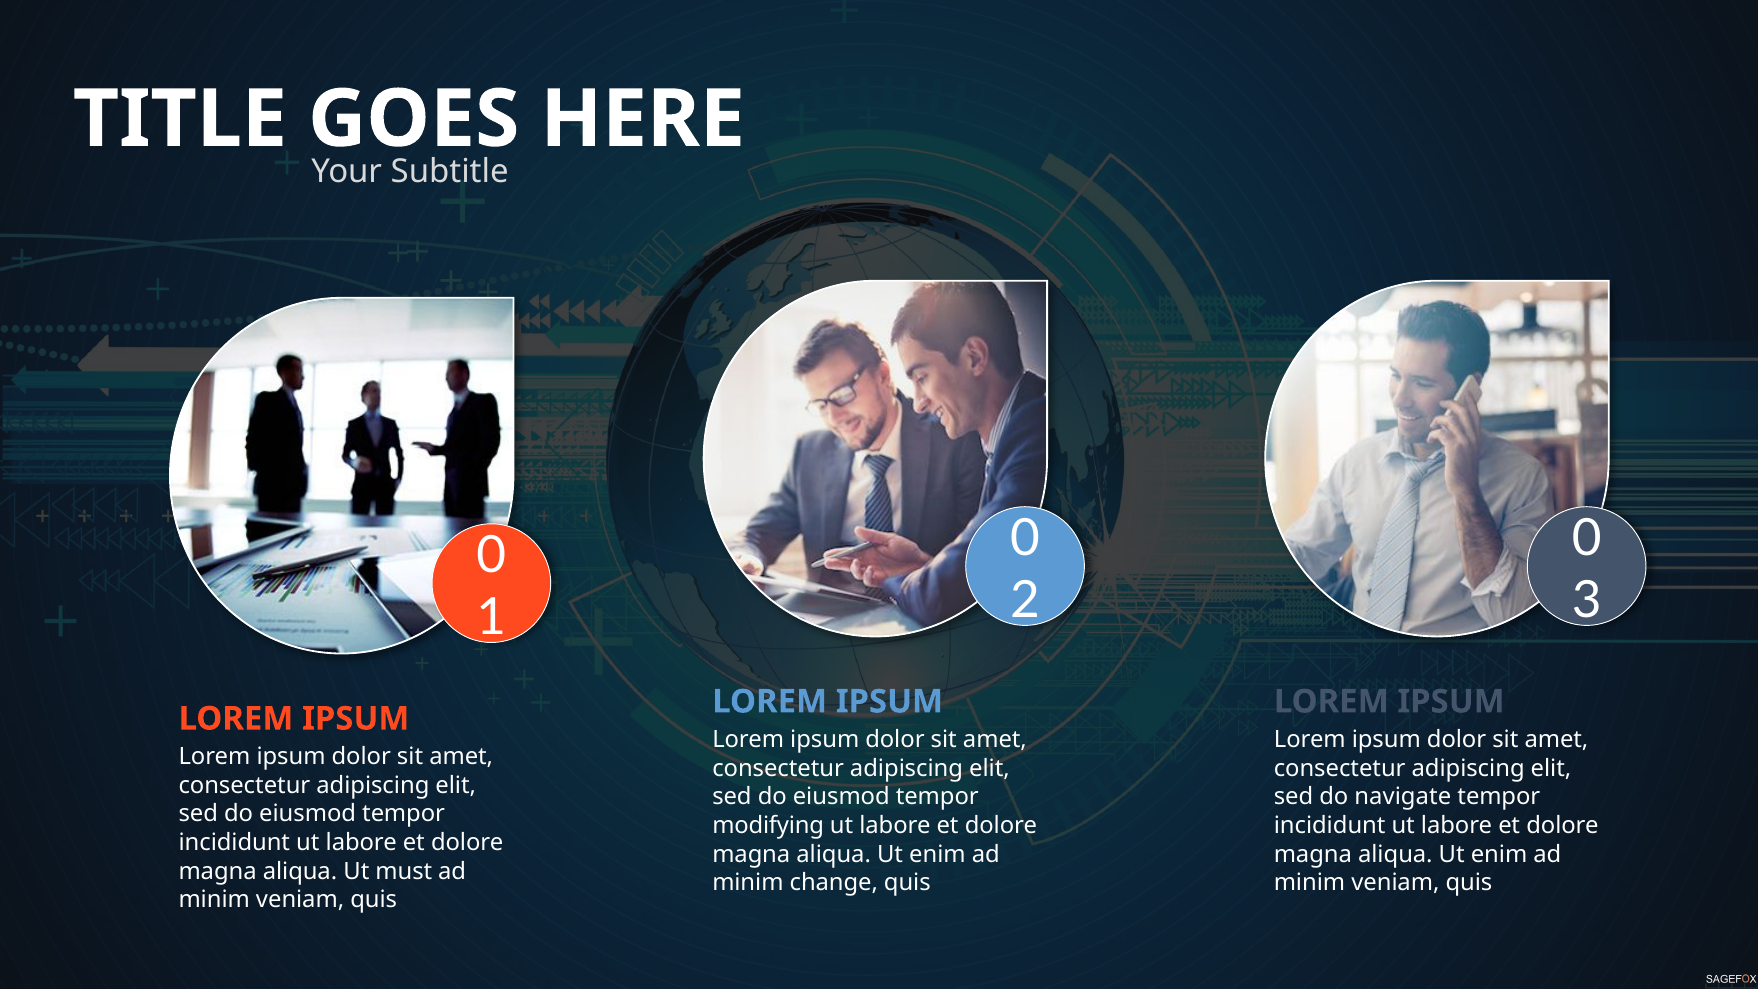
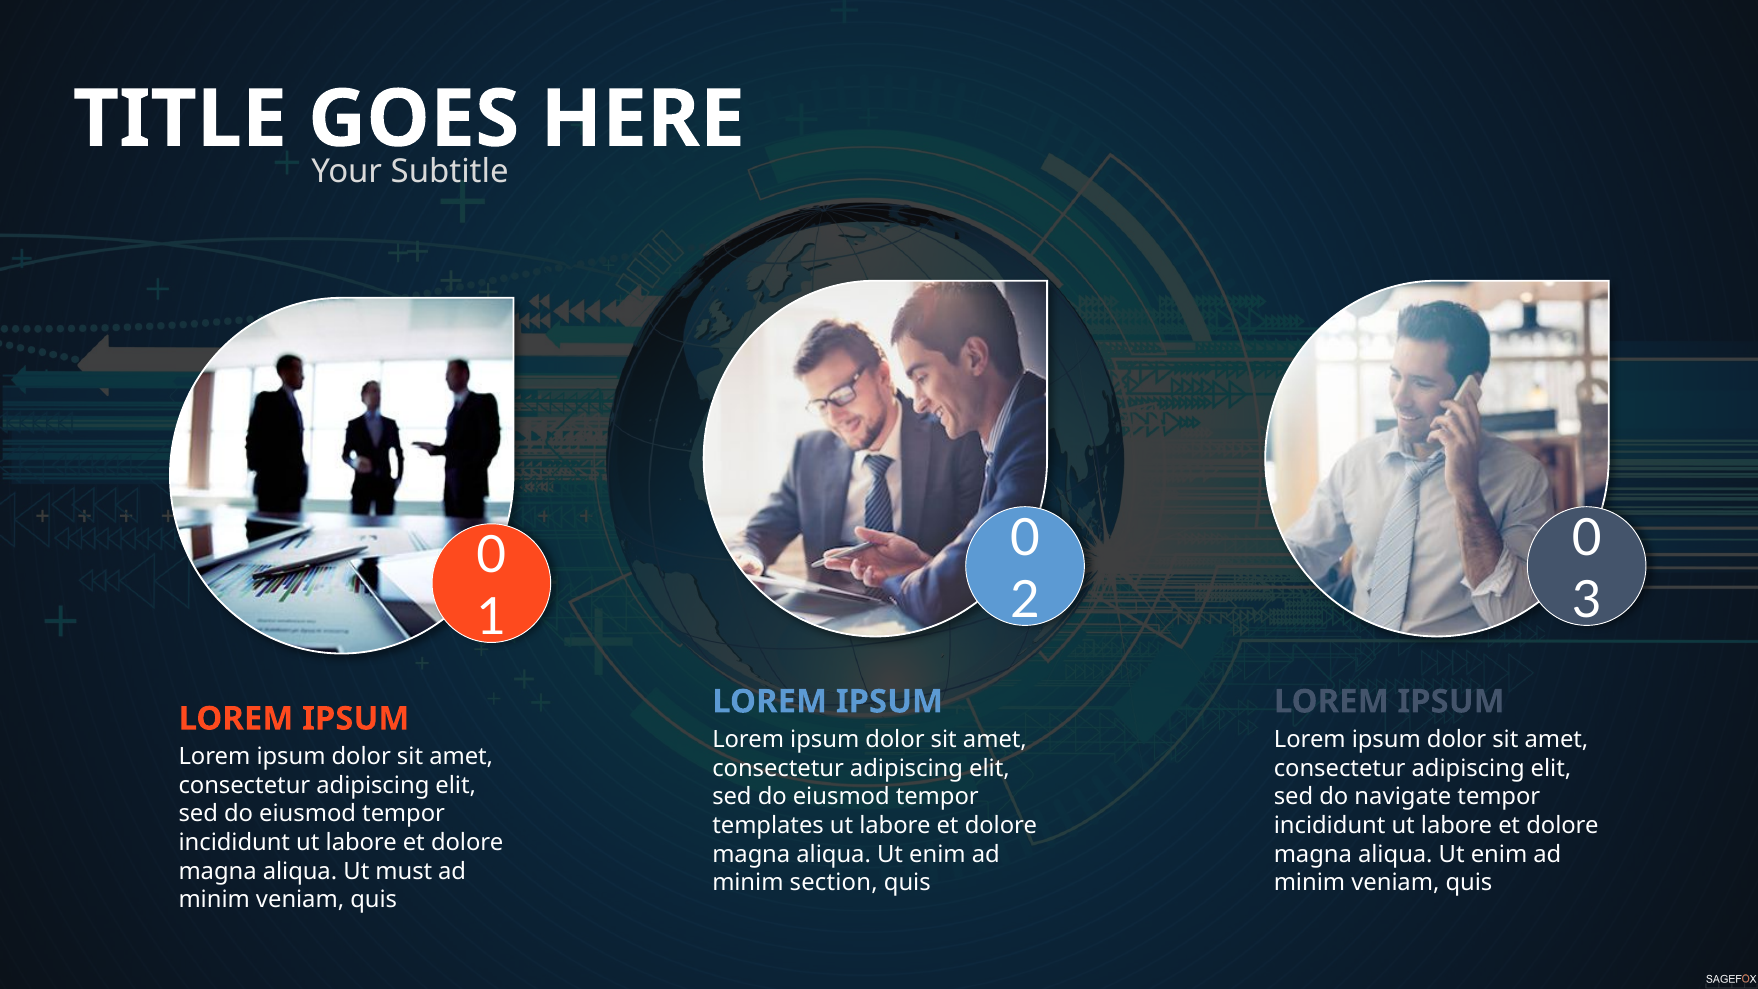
modifying: modifying -> templates (768, 826)
change: change -> section (834, 883)
